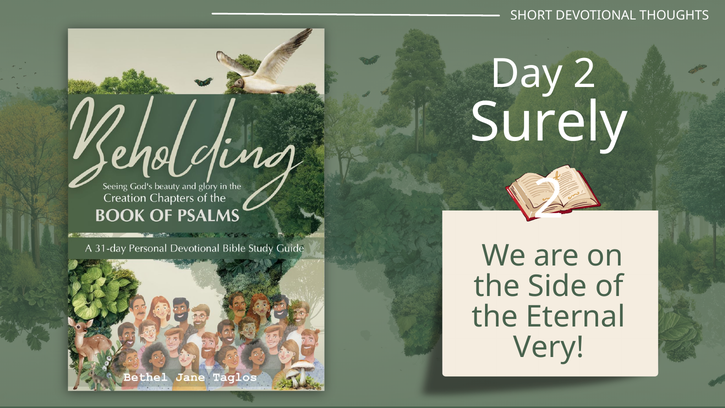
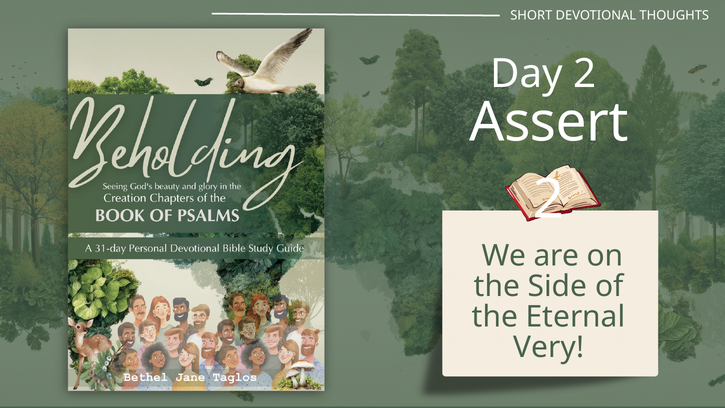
Surely: Surely -> Assert (549, 122)
